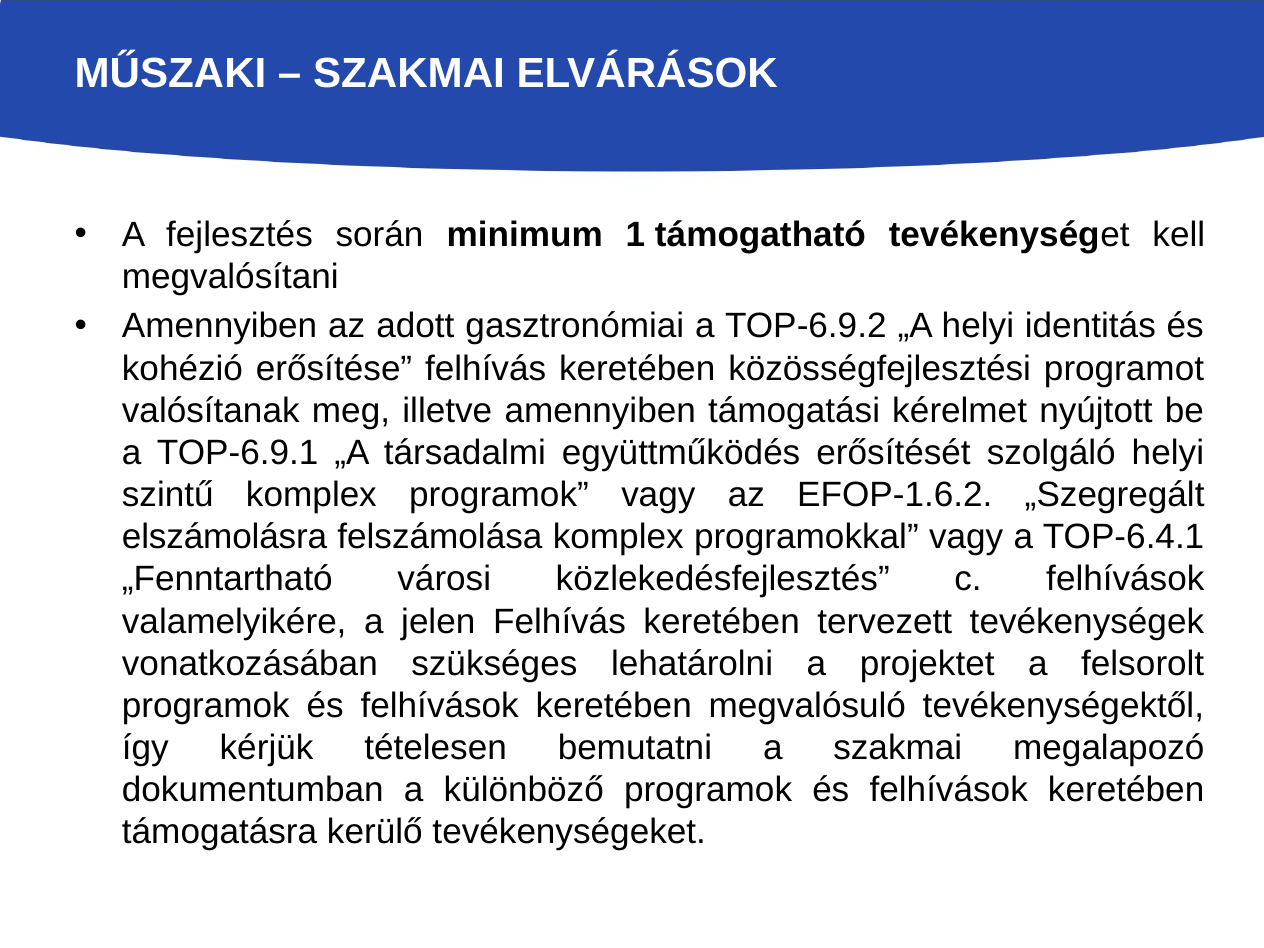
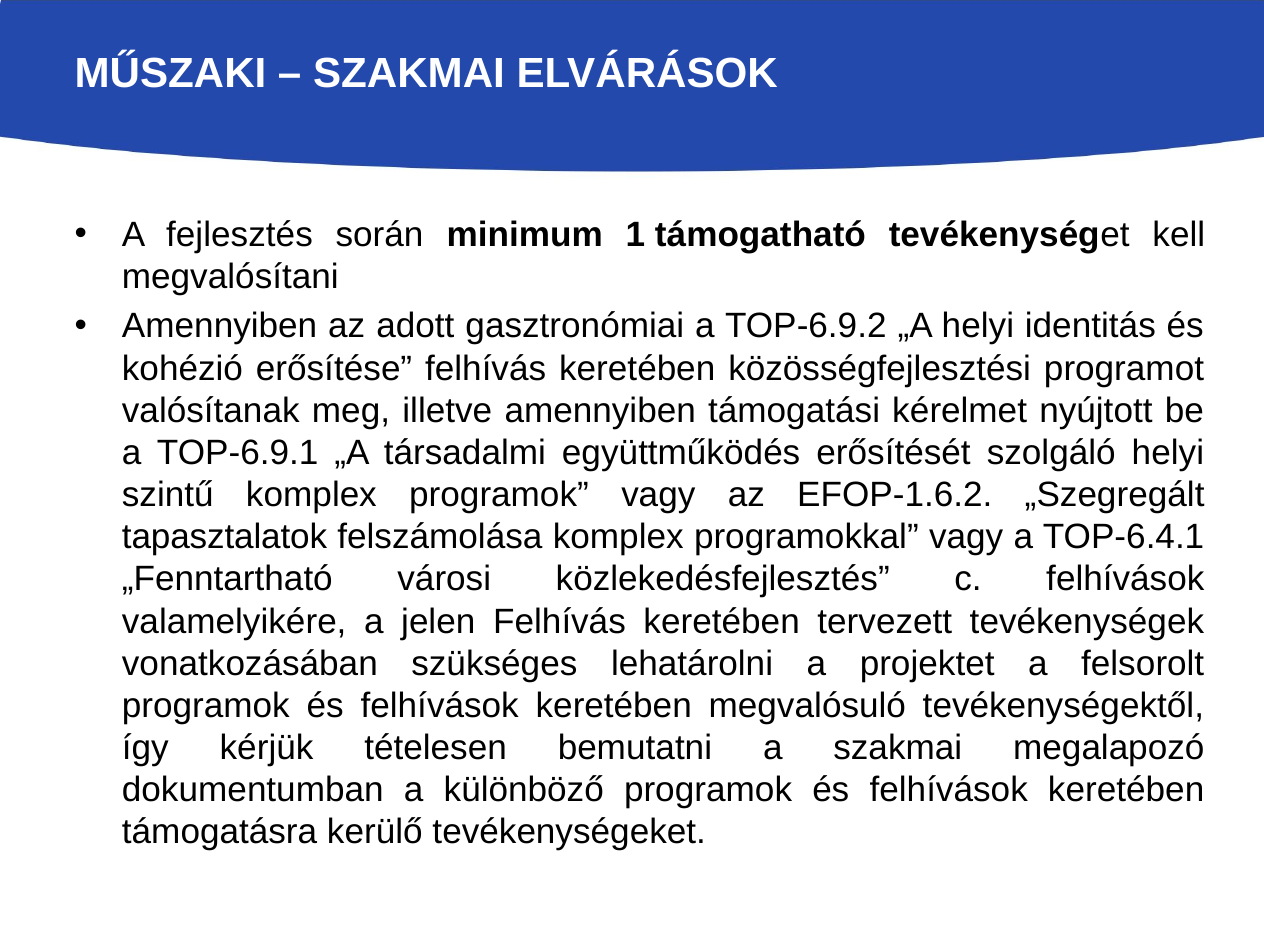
elszámolásra: elszámolásra -> tapasztalatok (225, 537)
